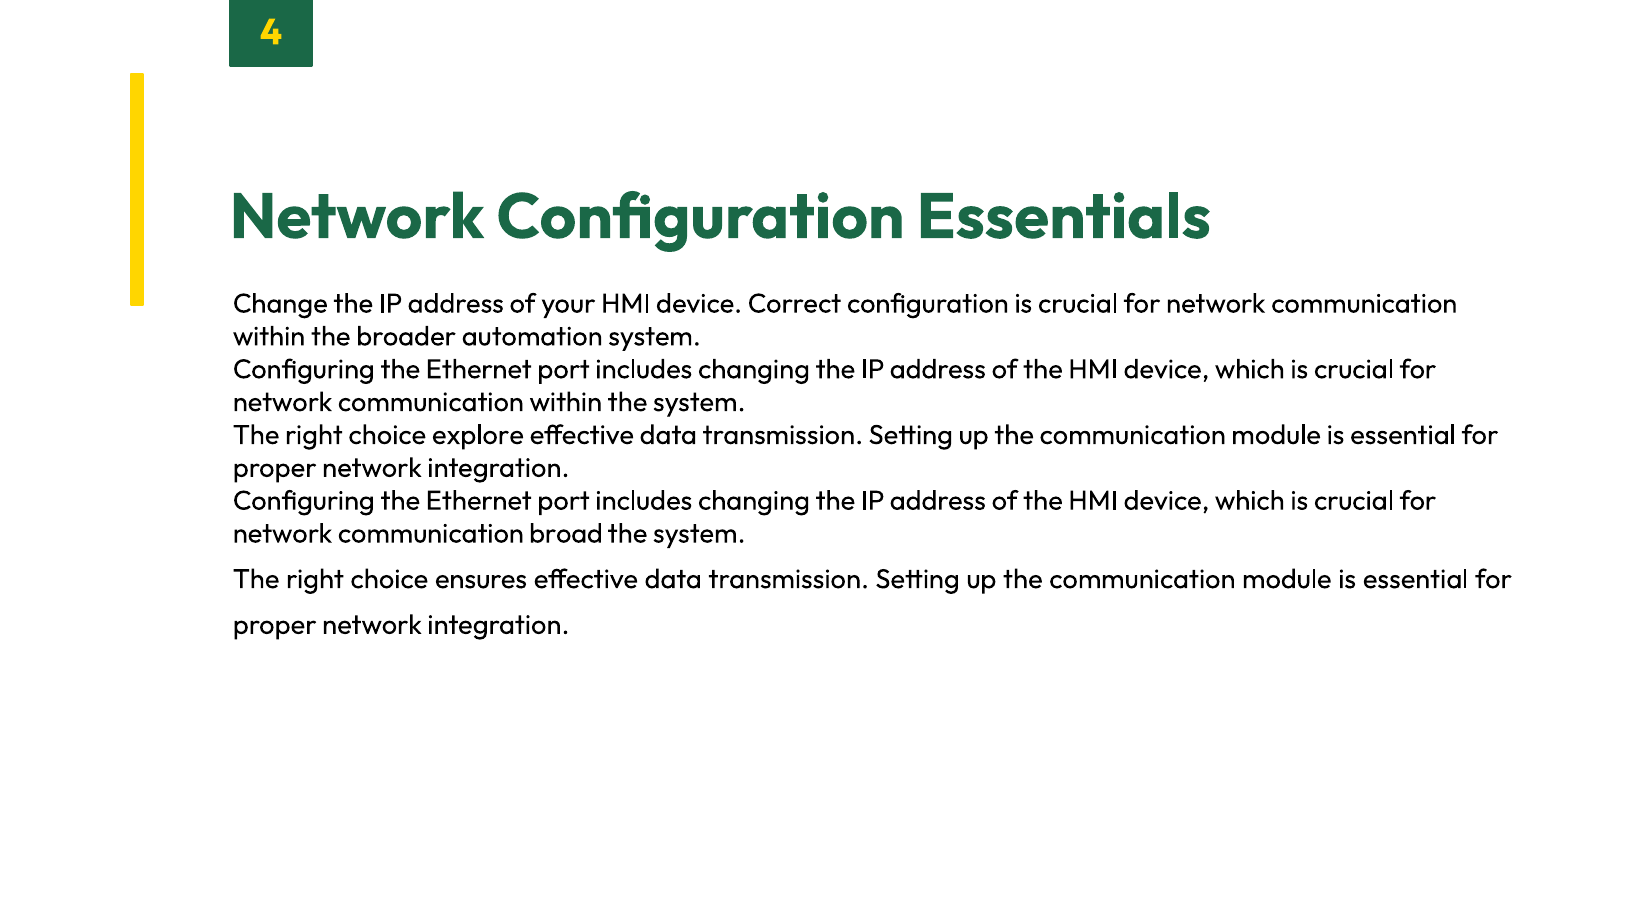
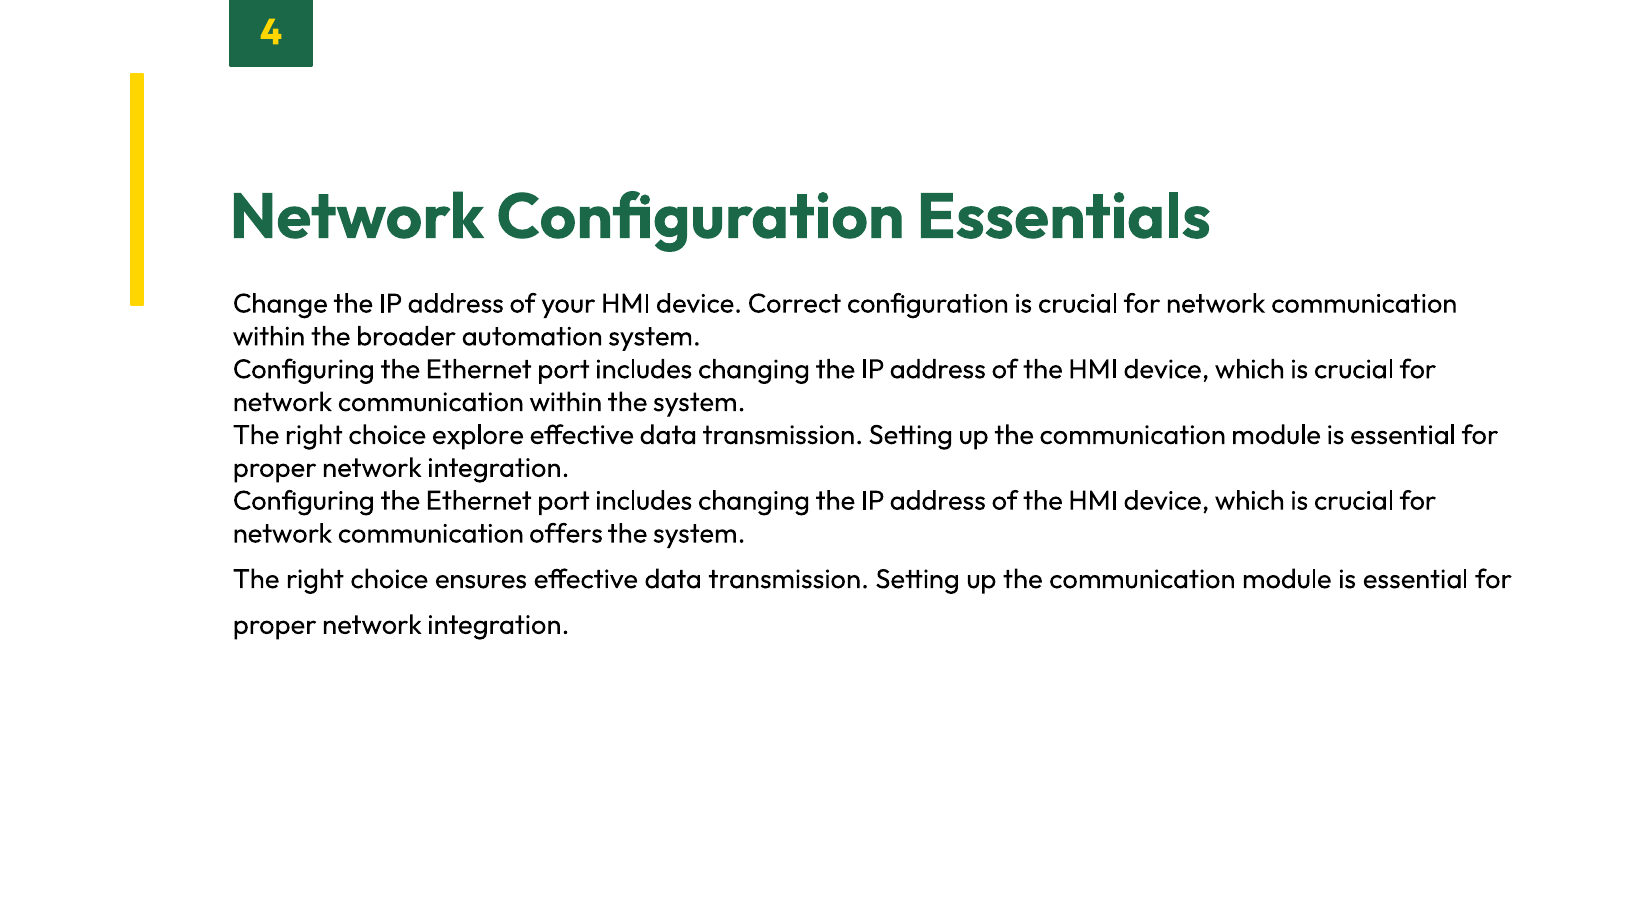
broad: broad -> offers (566, 533)
